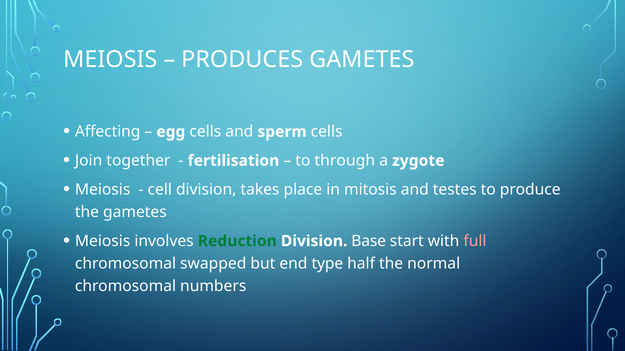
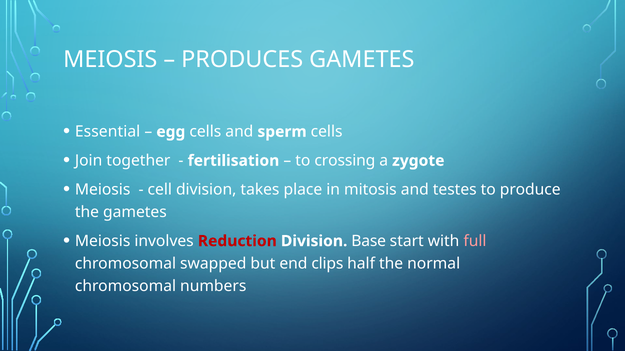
Affecting: Affecting -> Essential (108, 132)
through: through -> crossing (345, 161)
Reduction colour: green -> red (237, 241)
type: type -> clips (327, 264)
